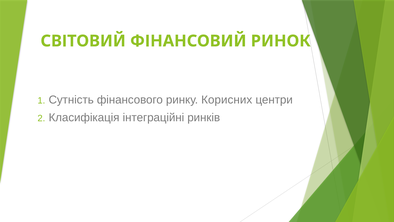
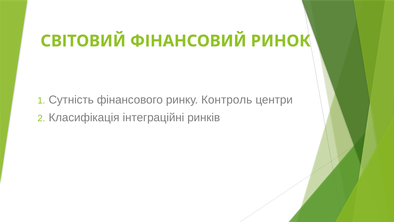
Корисних: Корисних -> Контроль (227, 100)
